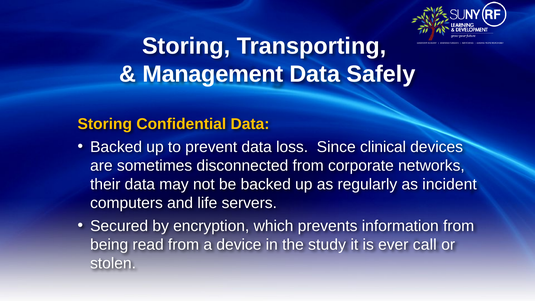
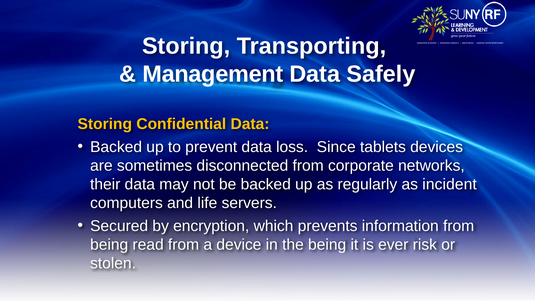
clinical: clinical -> tablets (383, 147)
the study: study -> being (327, 245)
call: call -> risk (425, 245)
